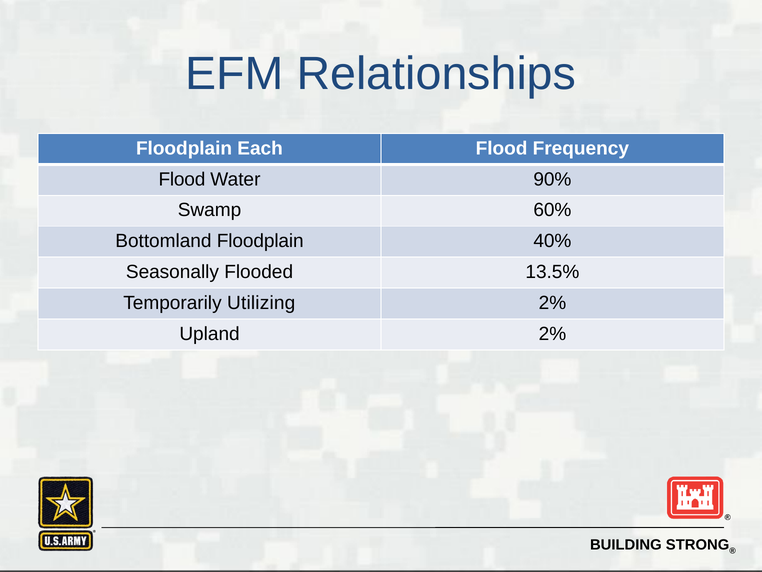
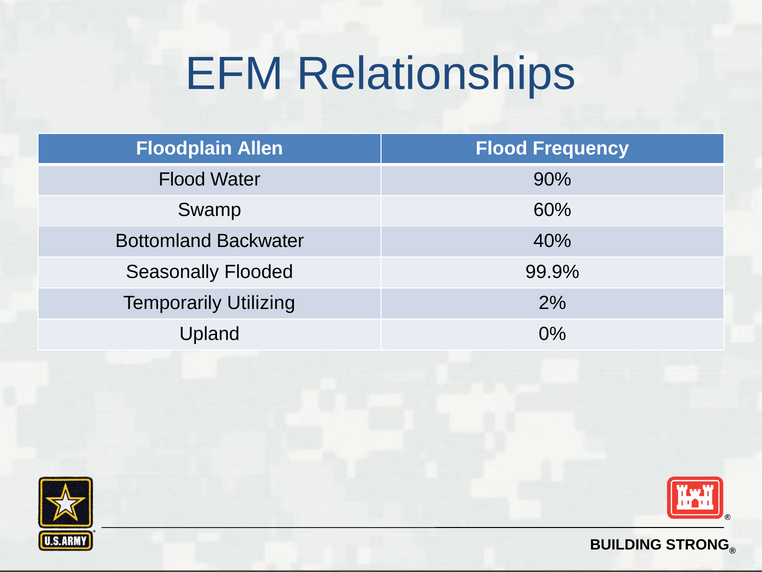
Each: Each -> Allen (260, 148)
Bottomland Floodplain: Floodplain -> Backwater (260, 241)
13.5%: 13.5% -> 99.9% (552, 272)
Upland 2%: 2% -> 0% (552, 334)
